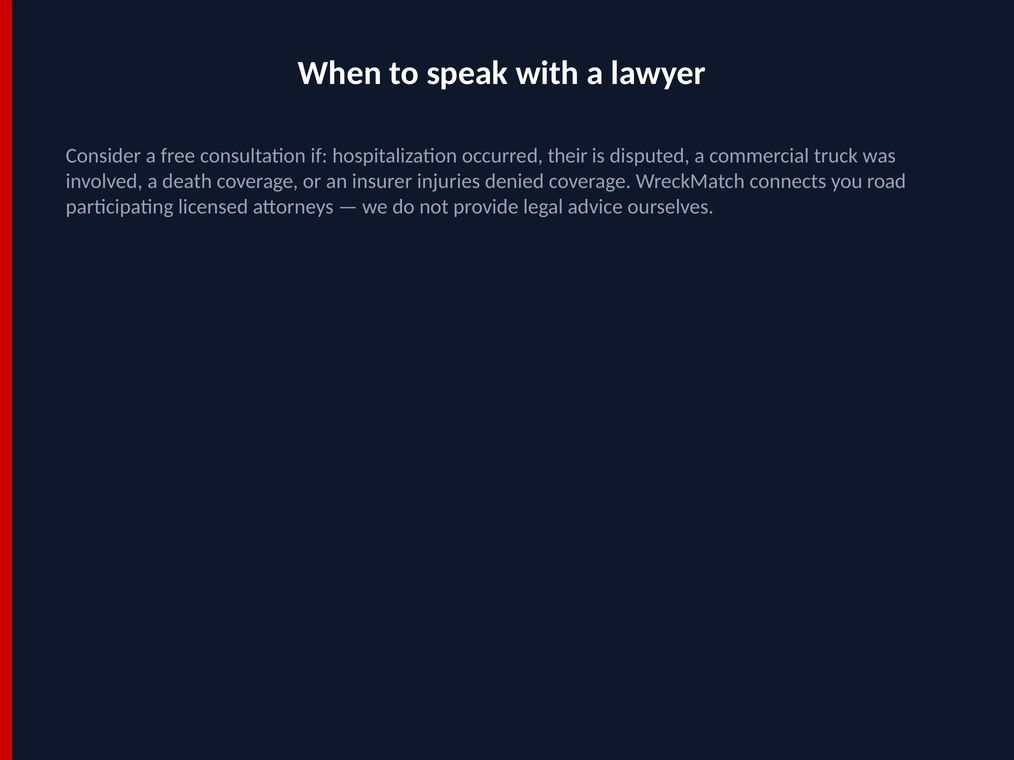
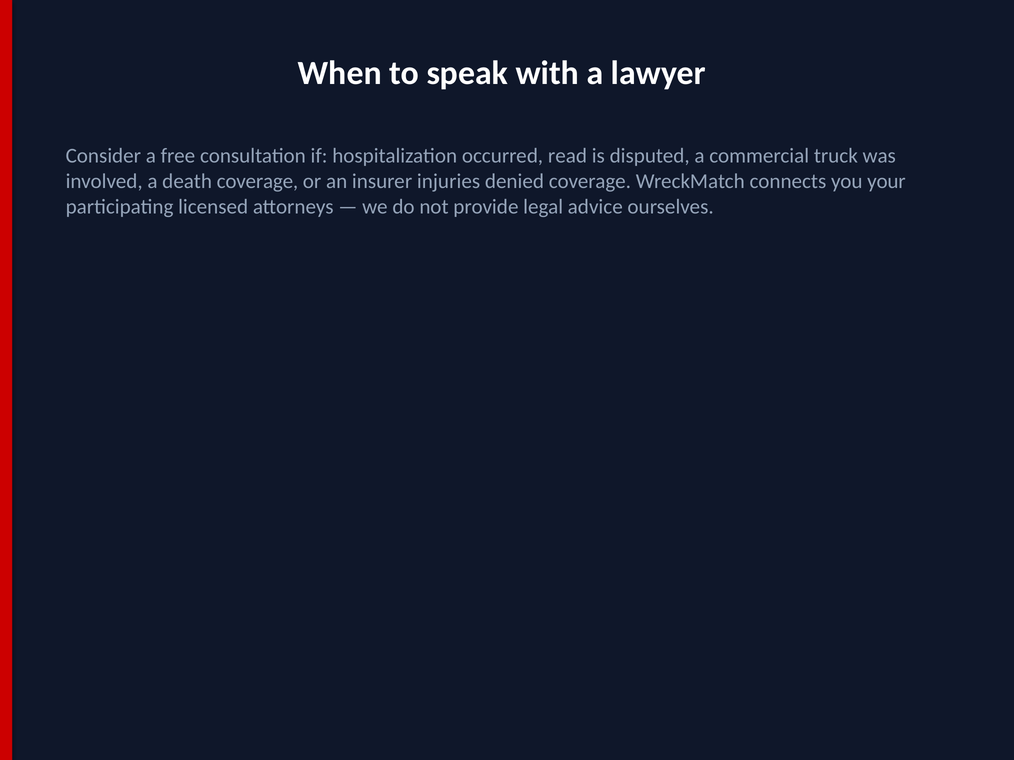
their: their -> read (568, 156)
road: road -> your (886, 181)
